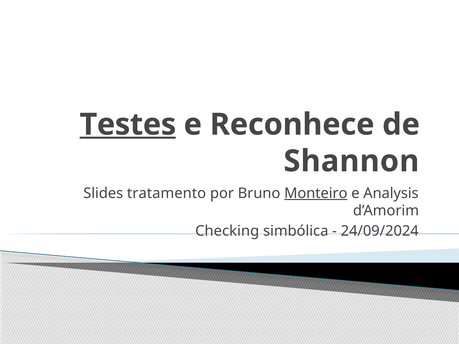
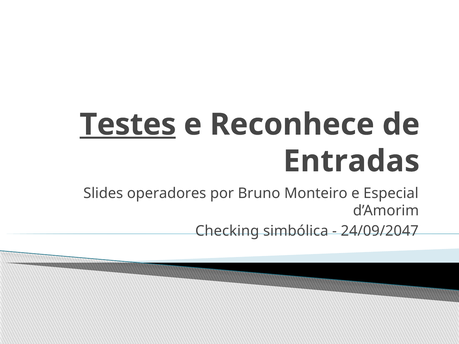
Shannon: Shannon -> Entradas (351, 161)
tratamento: tratamento -> operadores (167, 193)
Monteiro underline: present -> none (316, 193)
Analysis: Analysis -> Especial (391, 193)
24/09/2024: 24/09/2024 -> 24/09/2047 (380, 231)
